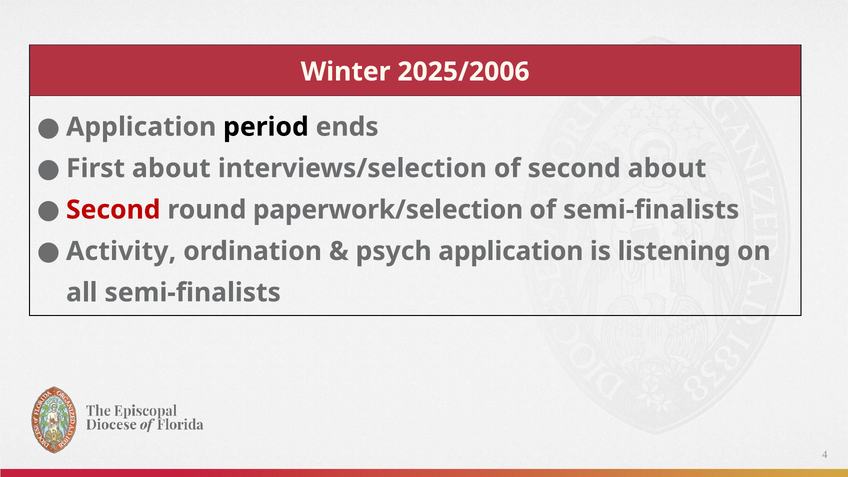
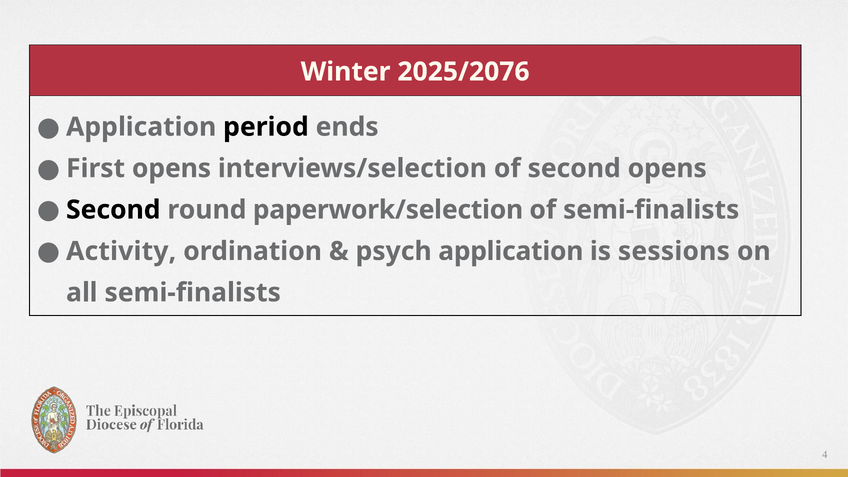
2025/2006: 2025/2006 -> 2025/2076 (463, 72)
First about: about -> opens (171, 168)
second about: about -> opens (667, 168)
Second colour: red -> black (113, 210)
listening: listening -> sessions (674, 251)
